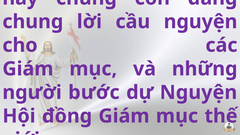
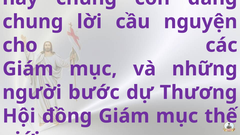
dự Nguyện: Nguyện -> Thương (199, 92)
